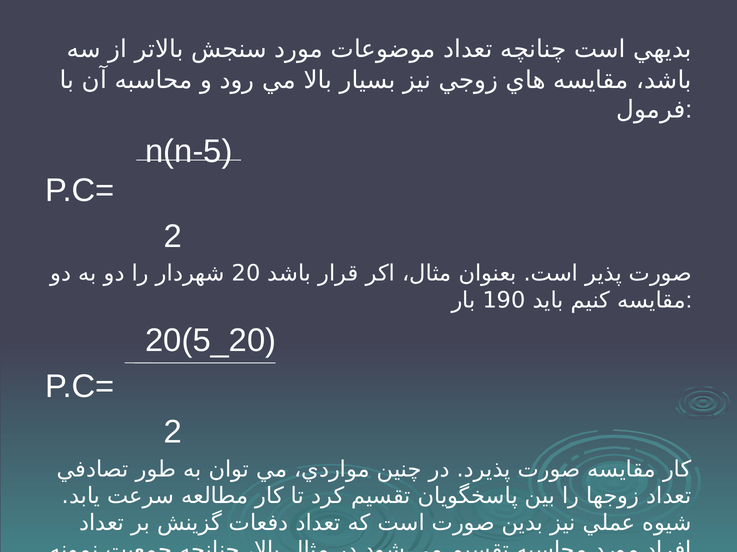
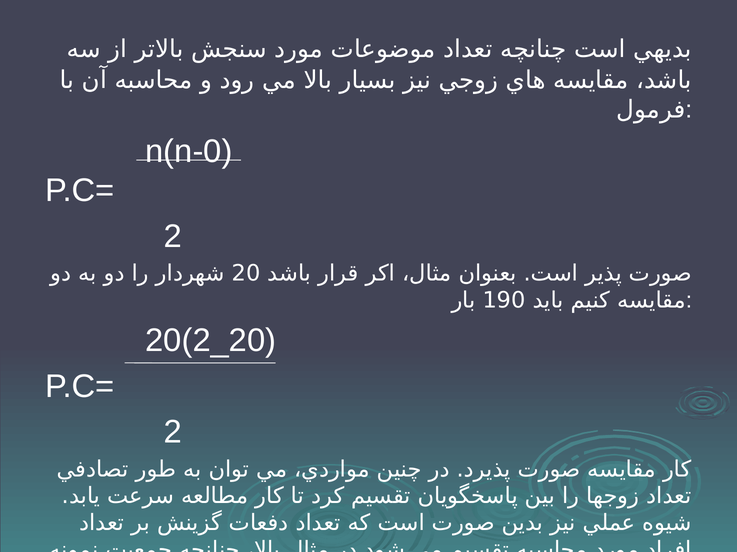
n(n-5: n(n-5 -> n(n-0 (189, 151)
20(5_20: 20(5_20 -> 20(2_20 (211, 341)
